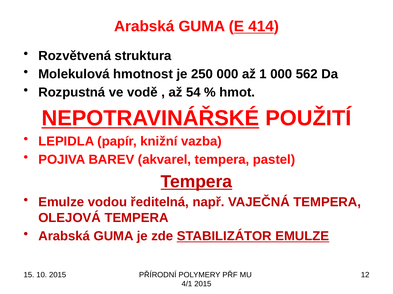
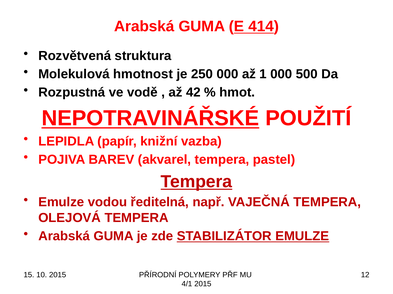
562: 562 -> 500 (307, 74)
54: 54 -> 42 (193, 93)
